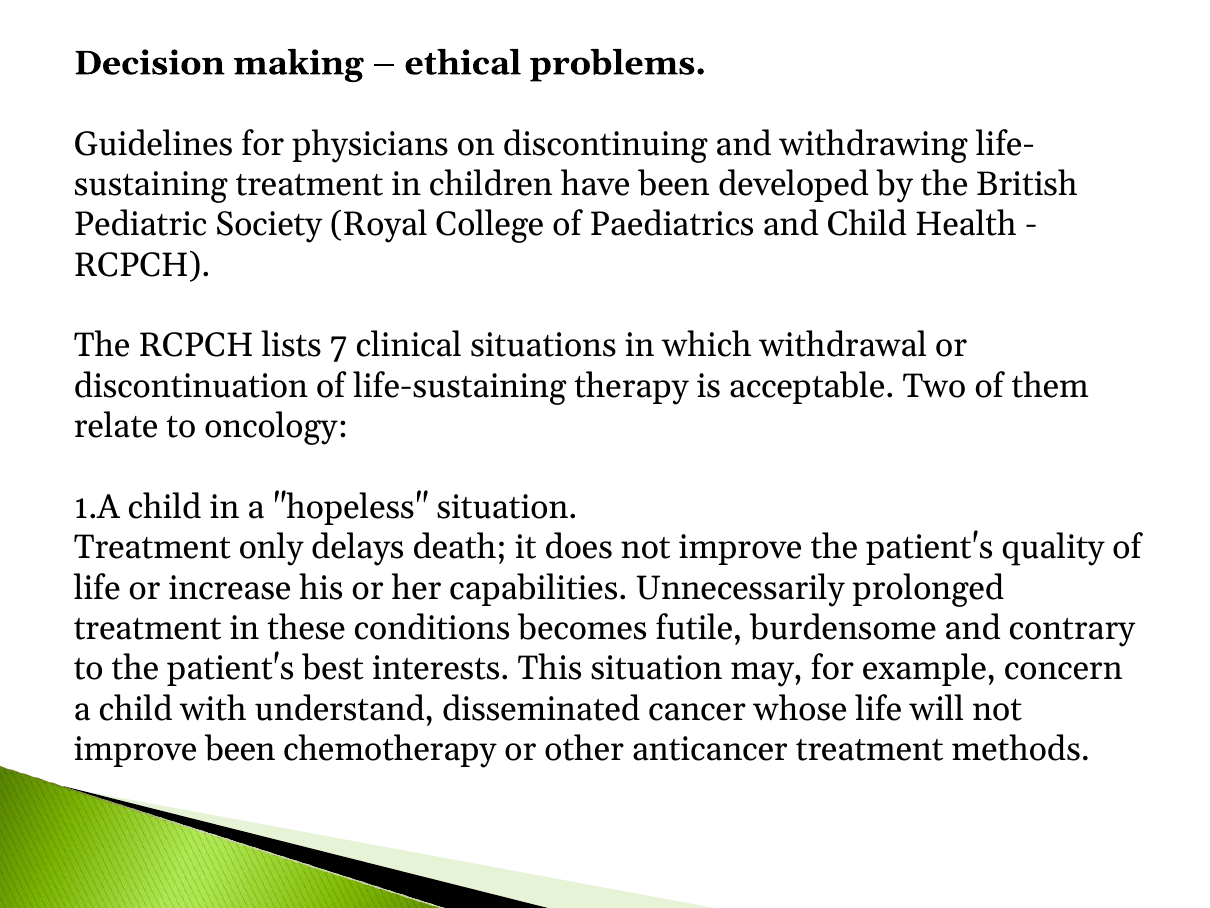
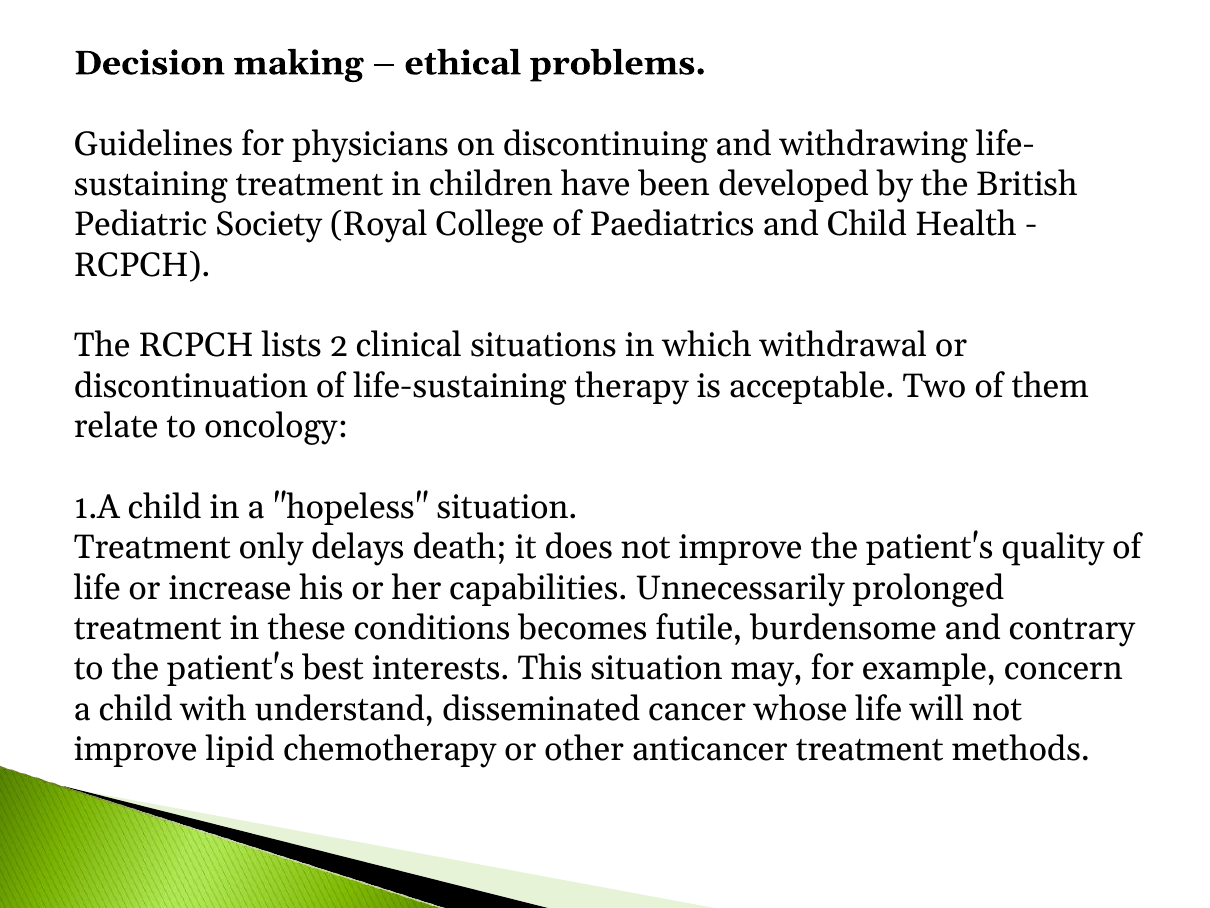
7: 7 -> 2 (339, 346)
improve been: been -> lipid (240, 749)
